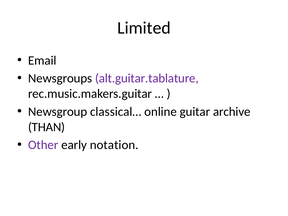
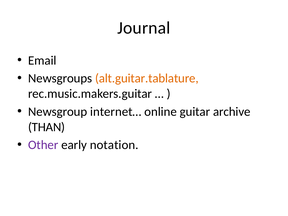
Limited: Limited -> Journal (144, 28)
alt.guitar.tablature colour: purple -> orange (147, 78)
classical…: classical… -> internet… (116, 112)
